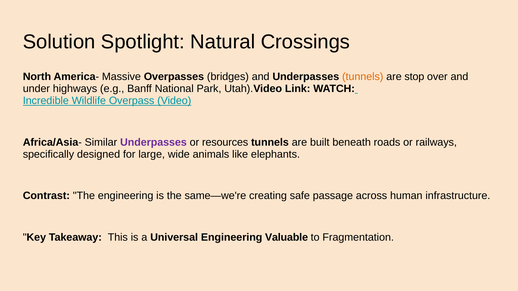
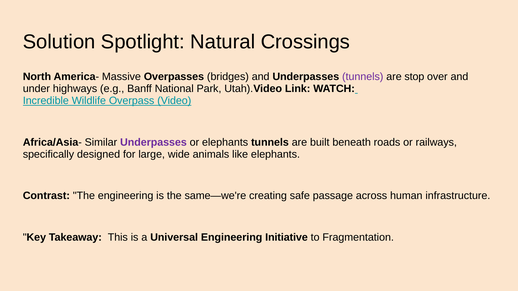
tunnels colour: orange -> purple (363, 77)
or resources: resources -> elephants (225, 142)
Valuable: Valuable -> Initiative (286, 238)
